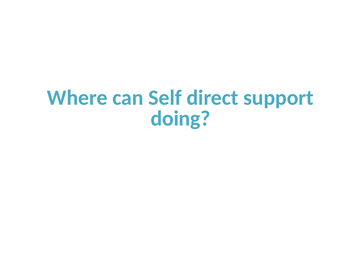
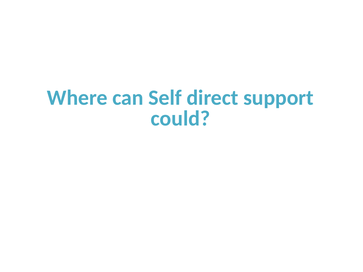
doing: doing -> could (180, 119)
